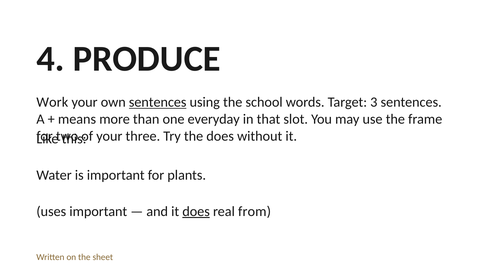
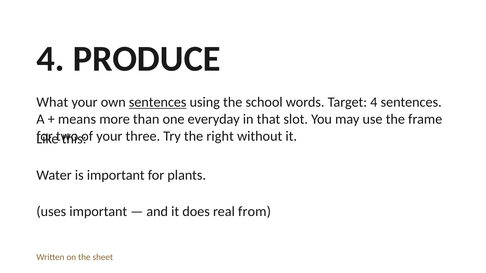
Work: Work -> What (52, 102)
Target 3: 3 -> 4 (374, 102)
the does: does -> right (220, 136)
does underline: present -> none (196, 212)
